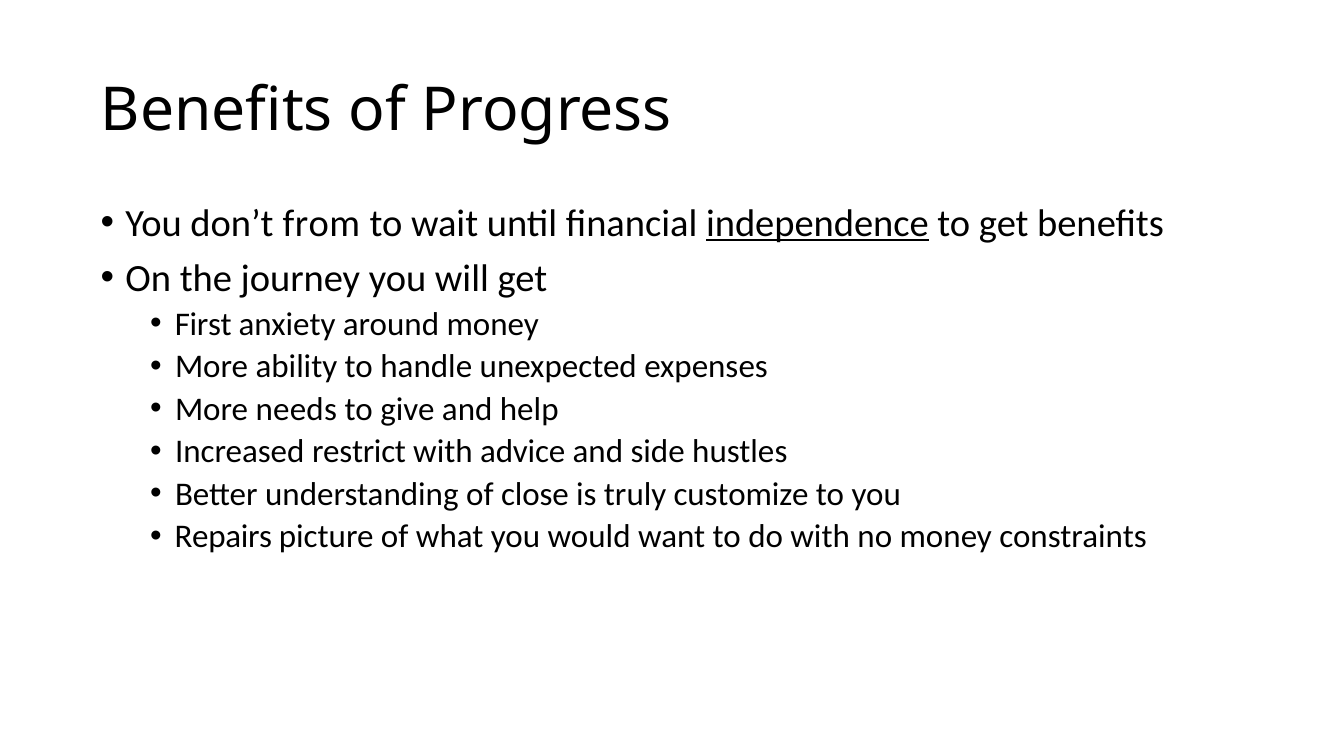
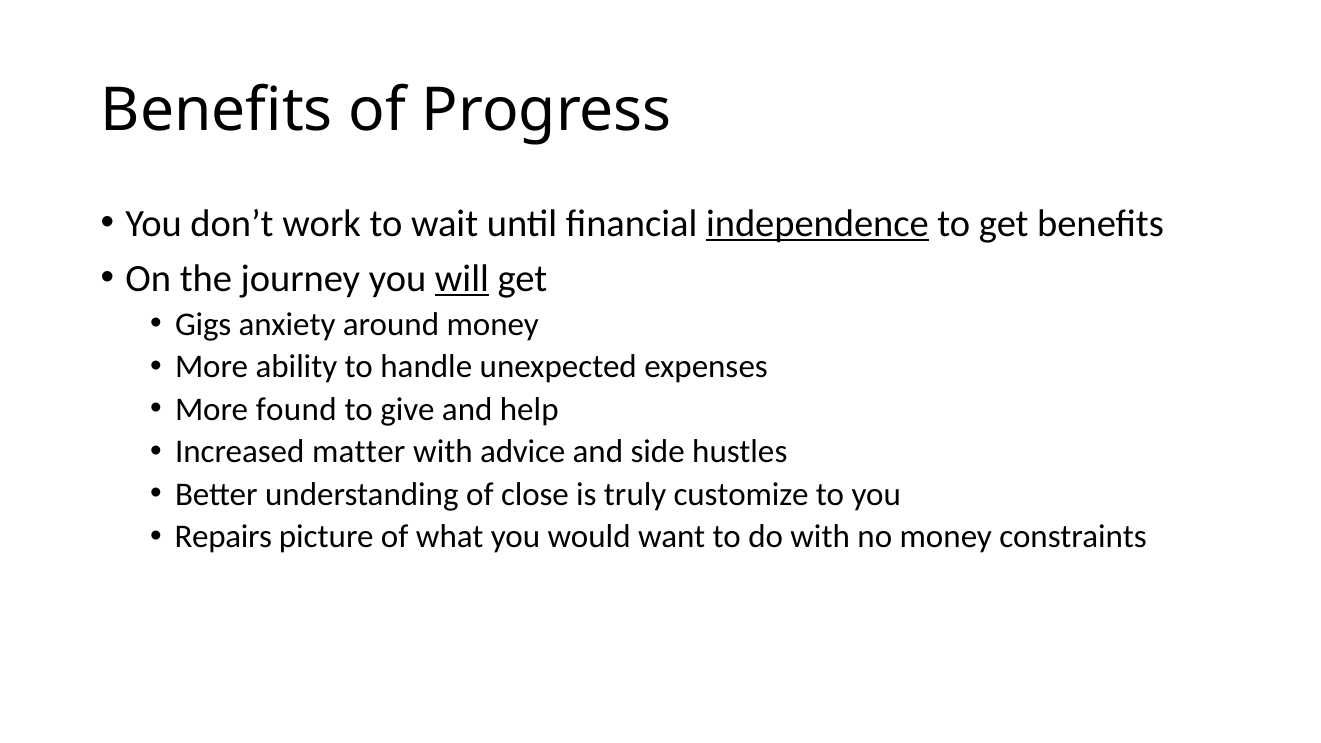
from: from -> work (322, 223)
will underline: none -> present (462, 279)
First: First -> Gigs (203, 324)
needs: needs -> found (296, 409)
restrict: restrict -> matter (359, 452)
